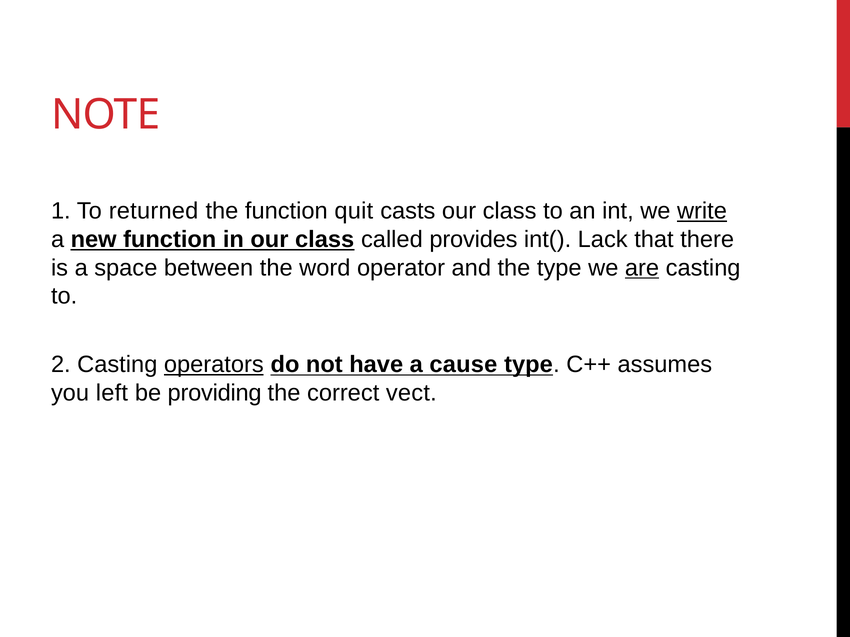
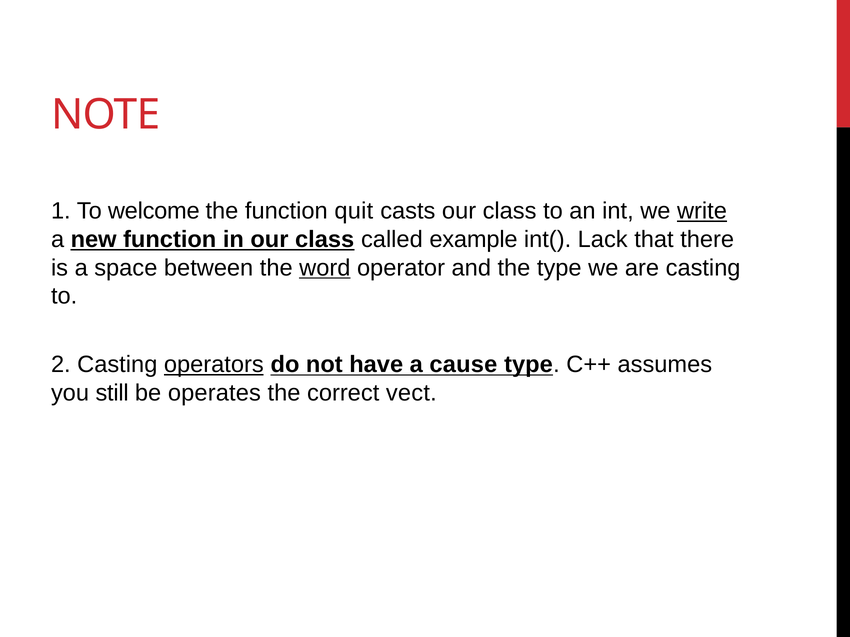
returned: returned -> welcome (154, 211)
provides: provides -> example (474, 240)
word underline: none -> present (325, 268)
are underline: present -> none (642, 268)
left: left -> still (112, 393)
providing: providing -> operates (214, 393)
